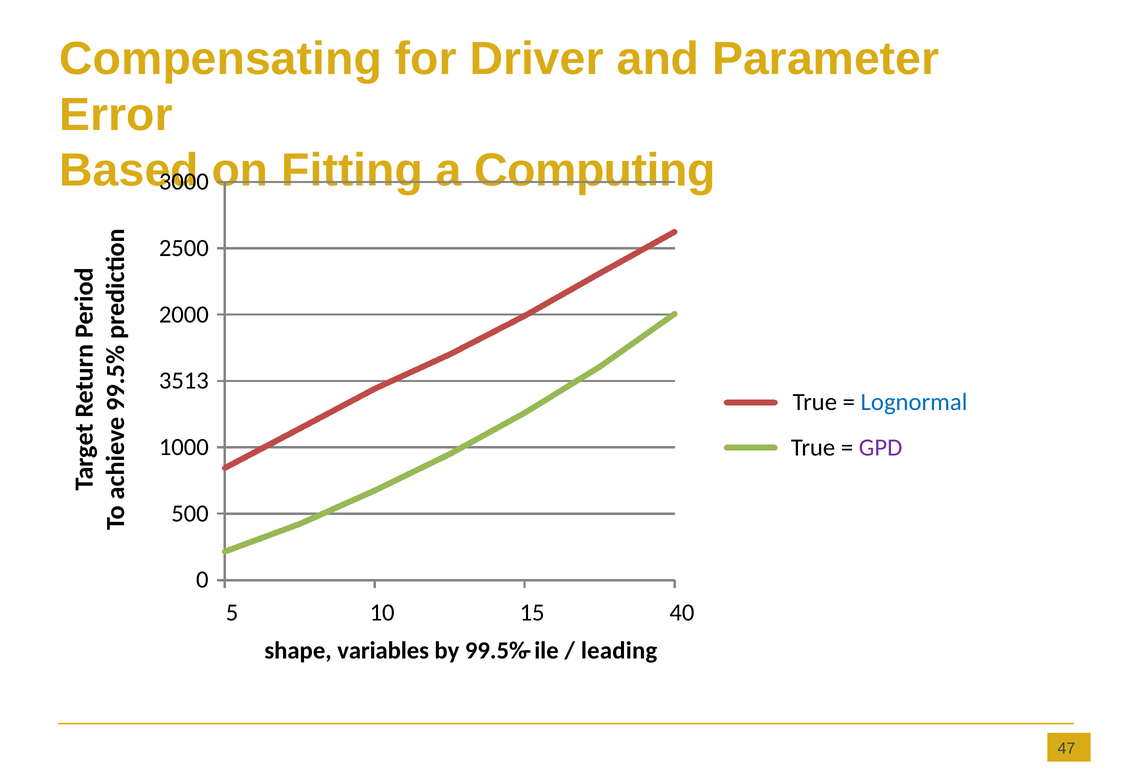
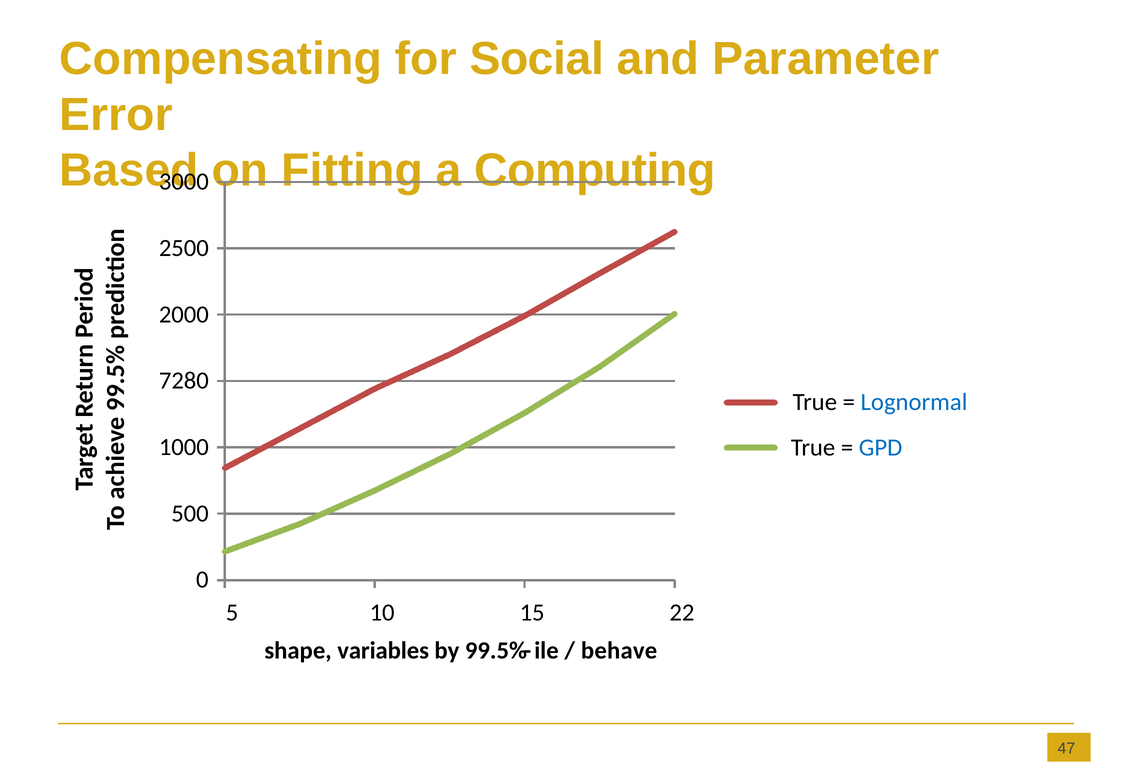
Driver: Driver -> Social (537, 59)
3513: 3513 -> 7280 (184, 381)
GPD colour: purple -> blue (881, 447)
40: 40 -> 22 (682, 612)
leading: leading -> behave (619, 650)
